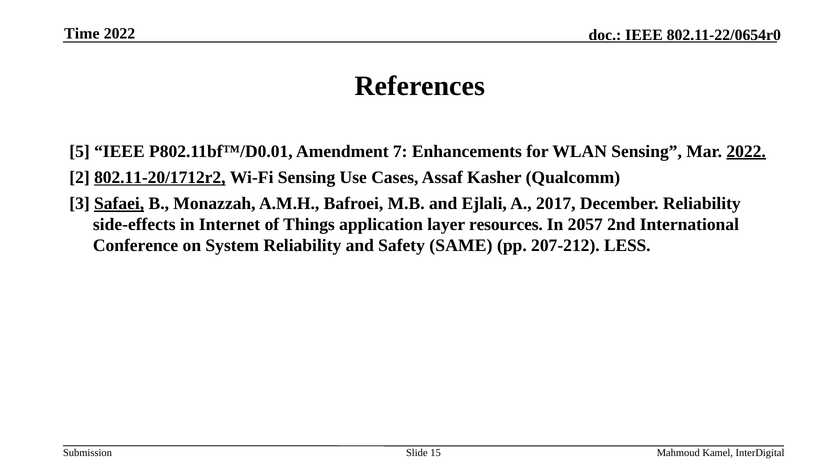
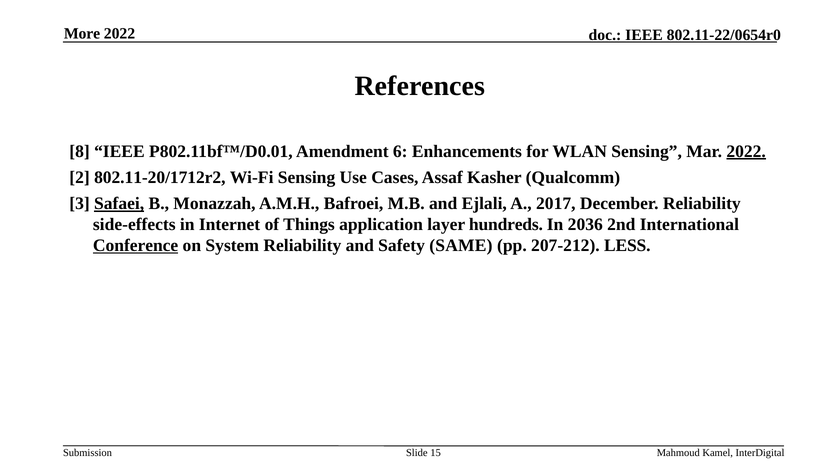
Time: Time -> More (82, 33)
5: 5 -> 8 (80, 151)
7: 7 -> 6 (400, 151)
802.11-20/1712r2 underline: present -> none (160, 178)
resources: resources -> hundreds (506, 225)
2057: 2057 -> 2036 (585, 225)
Conference underline: none -> present (136, 246)
